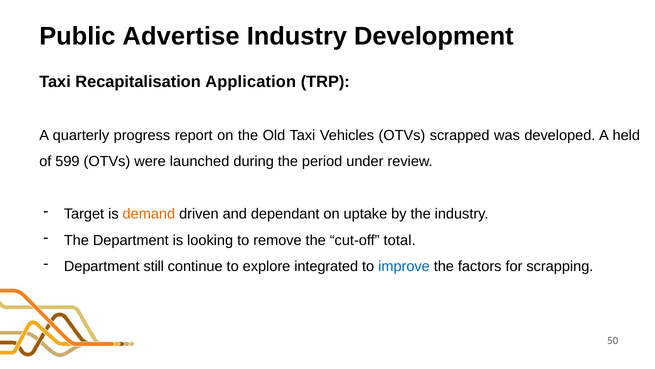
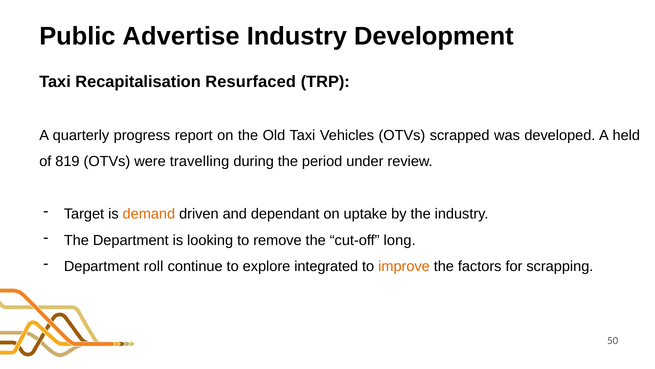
Application: Application -> Resurfaced (251, 82)
599: 599 -> 819 (67, 161)
launched: launched -> travelling (200, 161)
total: total -> long (400, 240)
still: still -> roll (154, 266)
improve colour: blue -> orange (404, 266)
